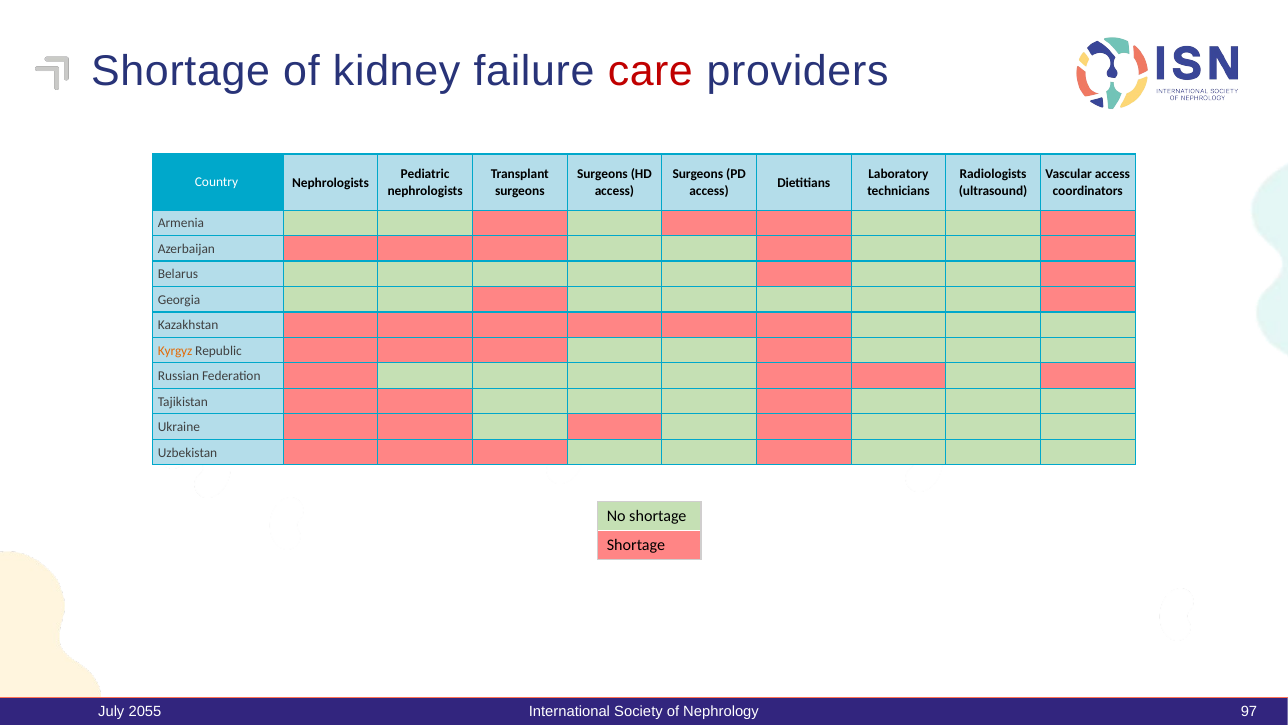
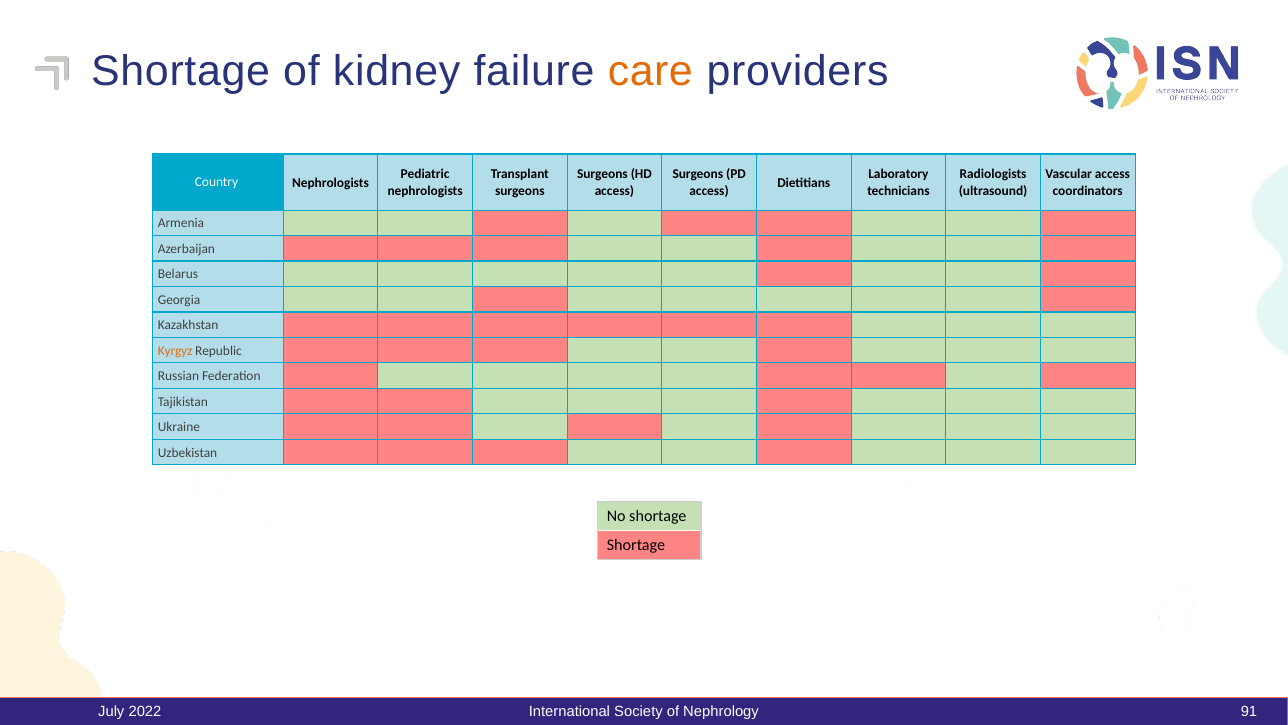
care colour: red -> orange (650, 71)
2055: 2055 -> 2022 (145, 711)
97: 97 -> 91 (1249, 711)
